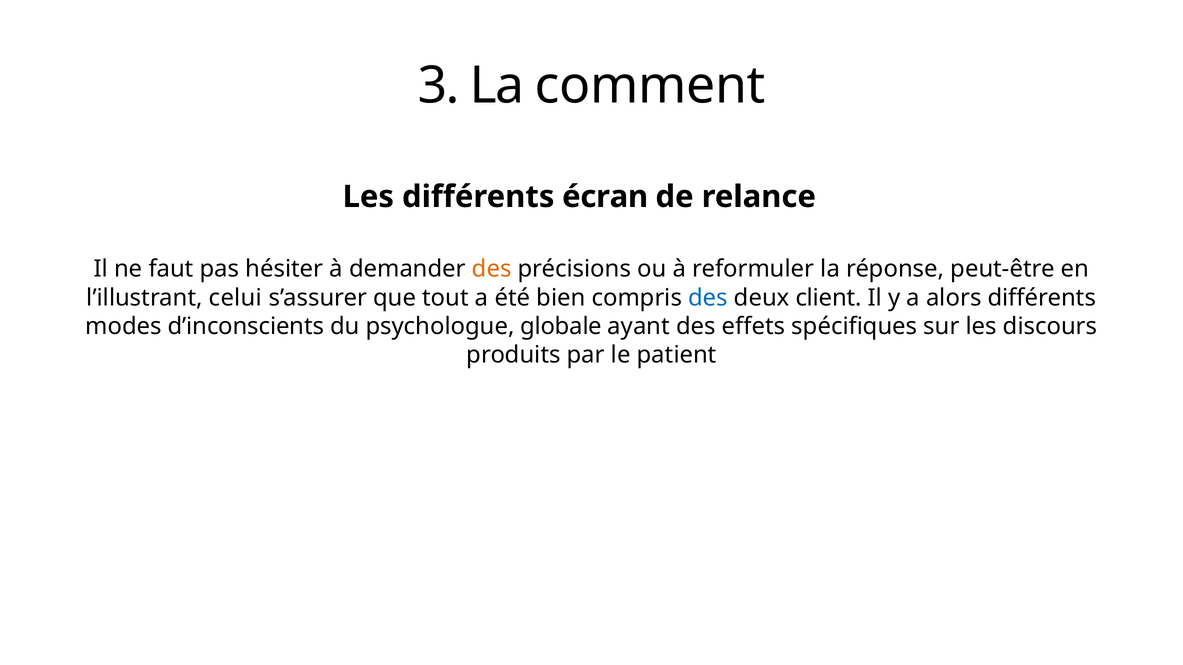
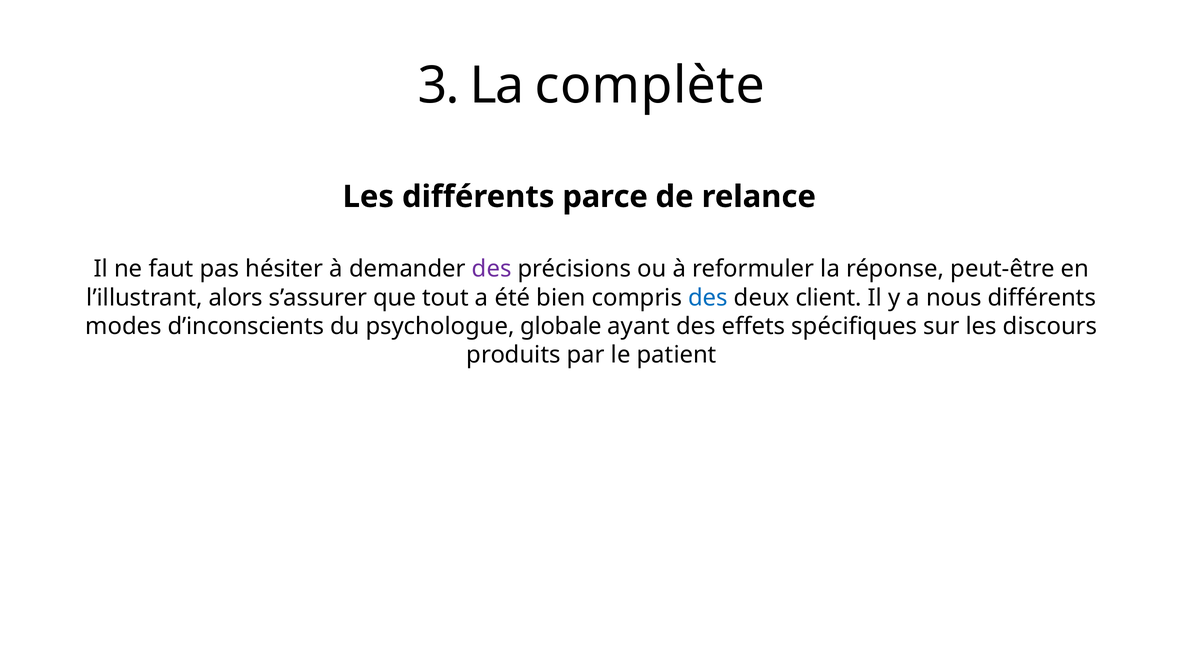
comment: comment -> complète (650, 85)
écran: écran -> parce (605, 197)
des colour: orange -> purple (492, 269)
celui: celui -> alors (236, 298)
alors: alors -> nous (954, 298)
